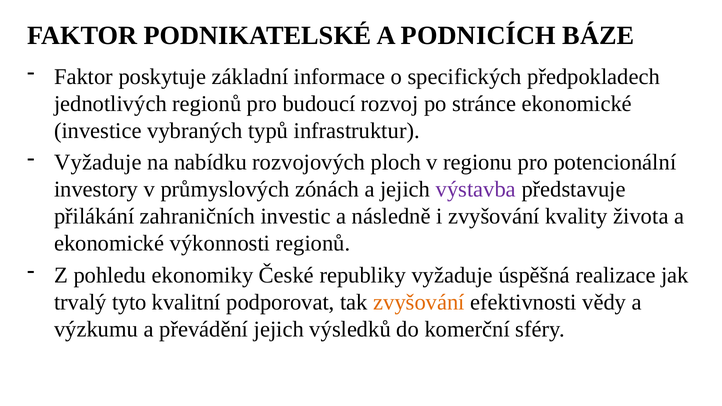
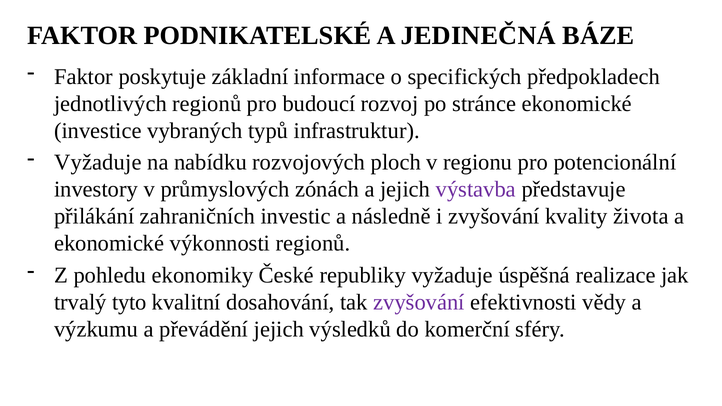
PODNICÍCH: PODNICÍCH -> JEDINEČNÁ (478, 35)
podporovat: podporovat -> dosahování (280, 302)
zvyšování colour: orange -> purple (419, 302)
